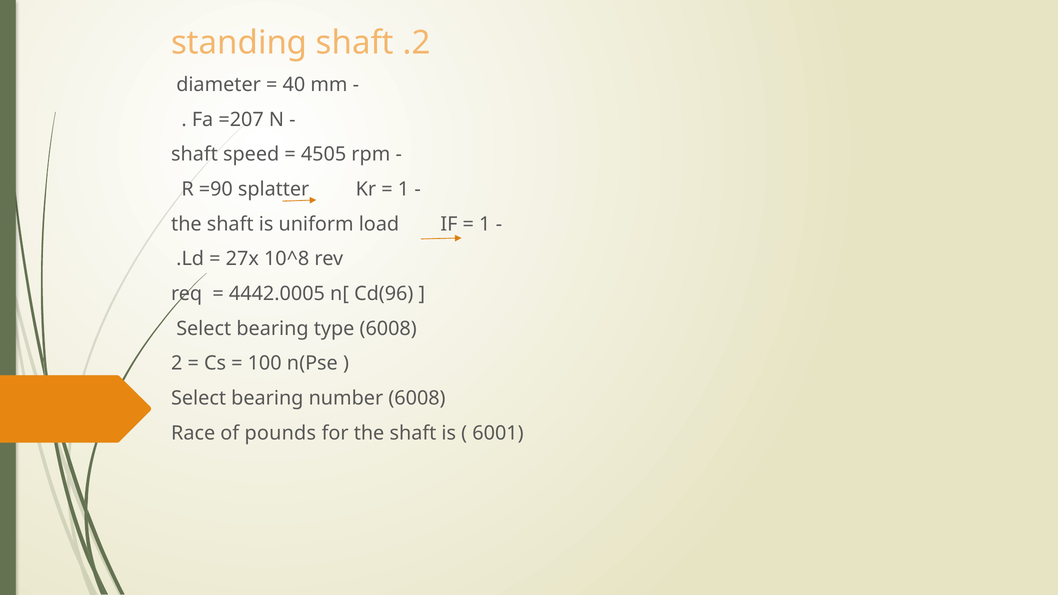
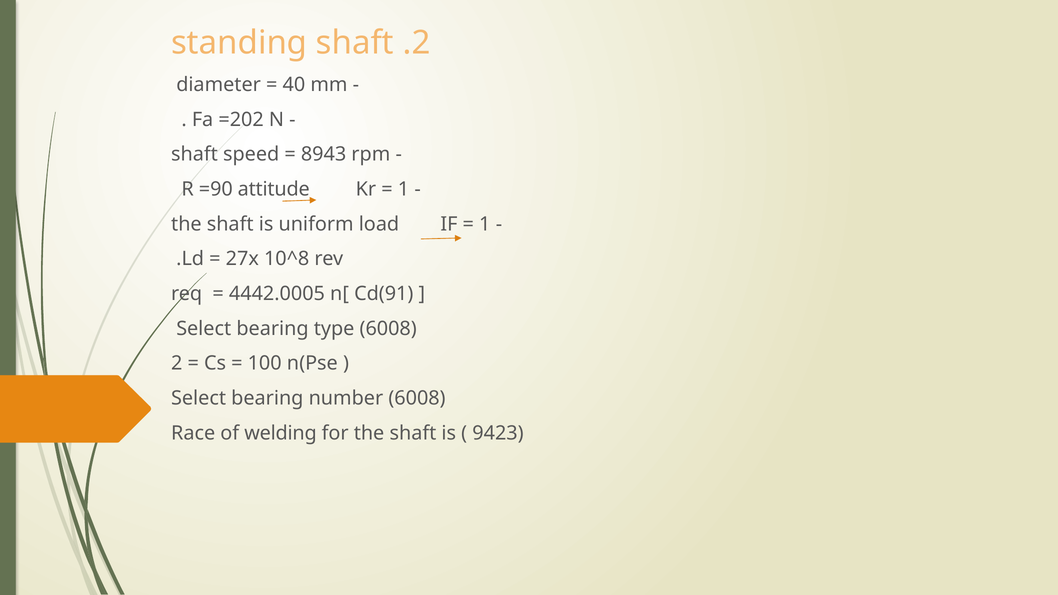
=207: =207 -> =202 (241, 120)
4505: 4505 -> 8943 (324, 154)
splatter: splatter -> attitude (274, 189)
Cd(96: Cd(96 -> Cd(91 (384, 294)
pounds: pounds -> welding (280, 433)
6001: 6001 -> 9423 (498, 433)
